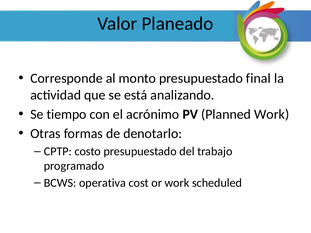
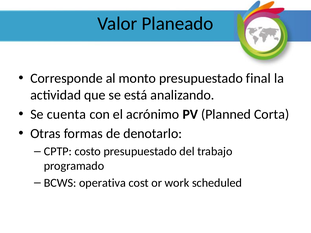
tiempo: tiempo -> cuenta (66, 114)
Planned Work: Work -> Corta (272, 114)
